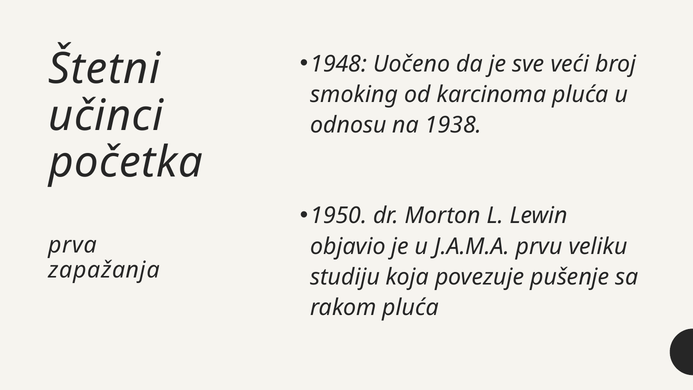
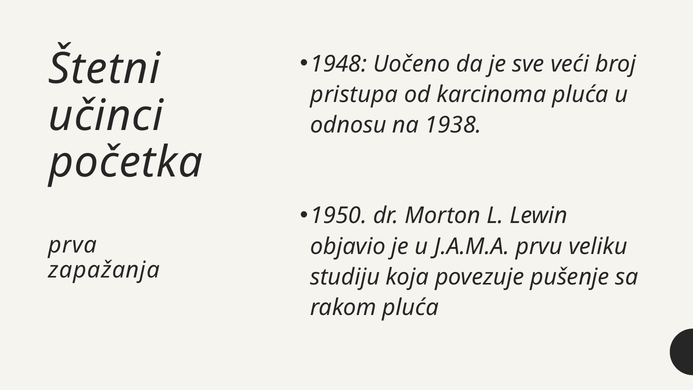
smoking: smoking -> pristupa (354, 94)
